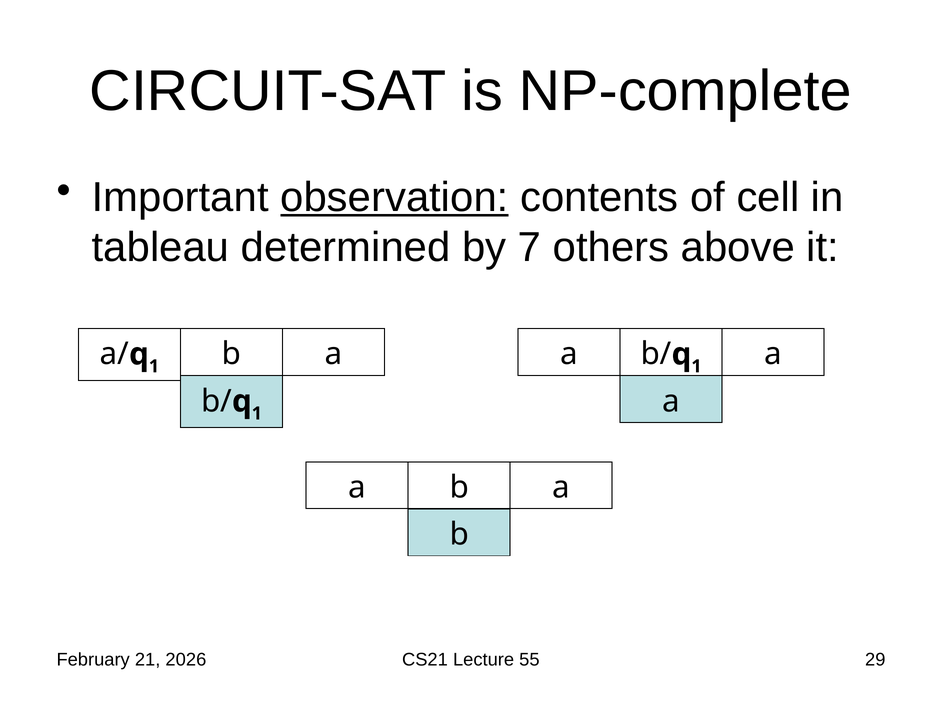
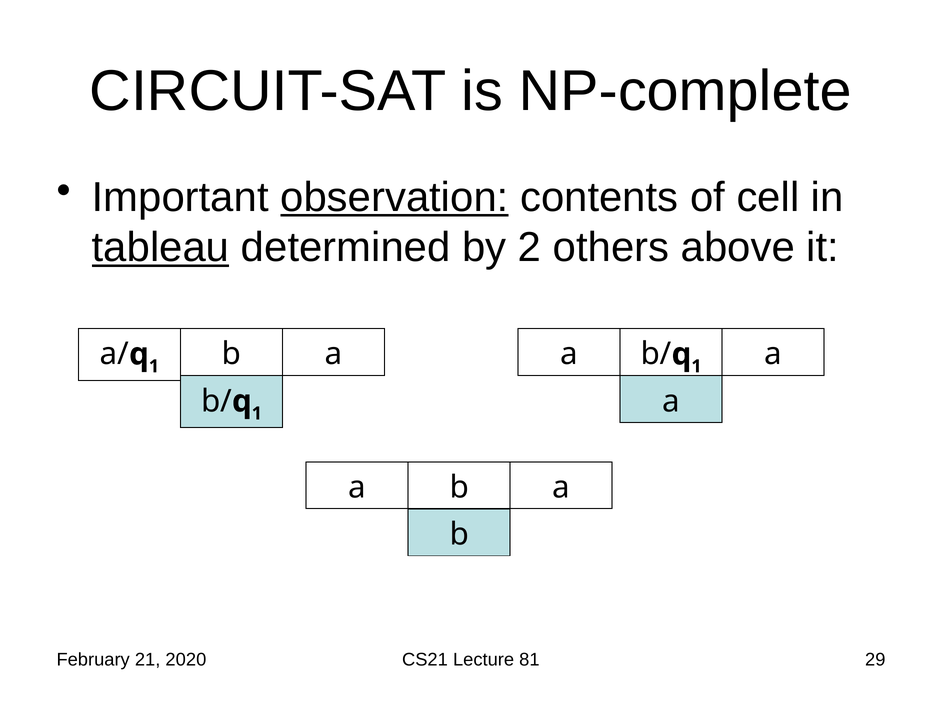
tableau underline: none -> present (161, 248)
7: 7 -> 2 (530, 248)
2026: 2026 -> 2020 (186, 660)
55: 55 -> 81 (529, 660)
